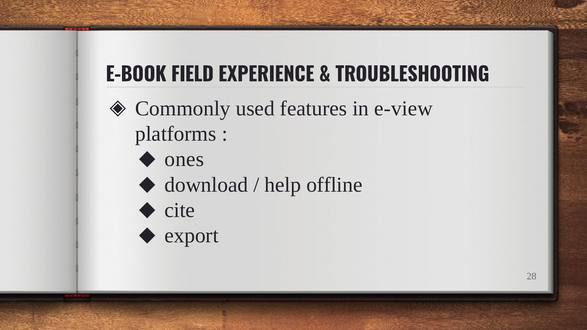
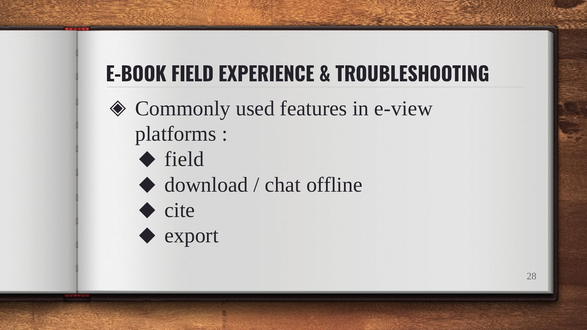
ones: ones -> field (184, 159)
help: help -> chat (283, 185)
